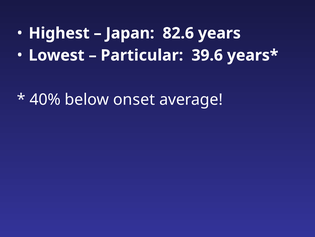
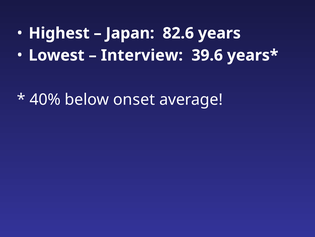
Particular: Particular -> Interview (142, 55)
